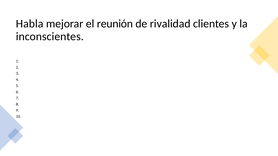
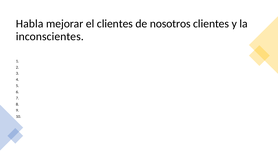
el reunión: reunión -> clientes (115, 24)
rivalidad: rivalidad -> nosotros (170, 24)
